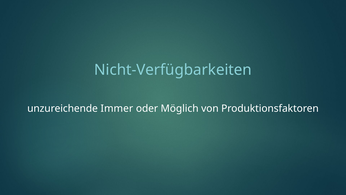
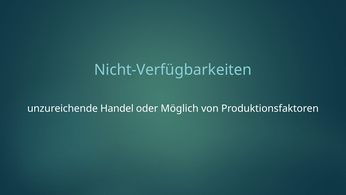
Immer: Immer -> Handel (117, 108)
